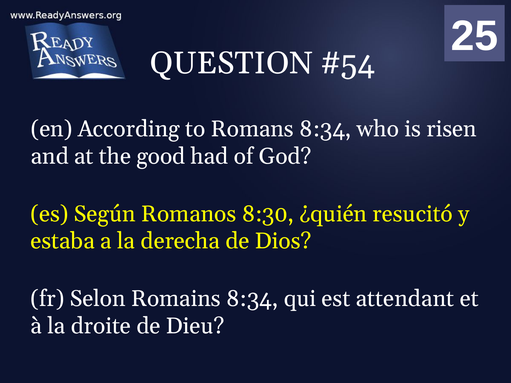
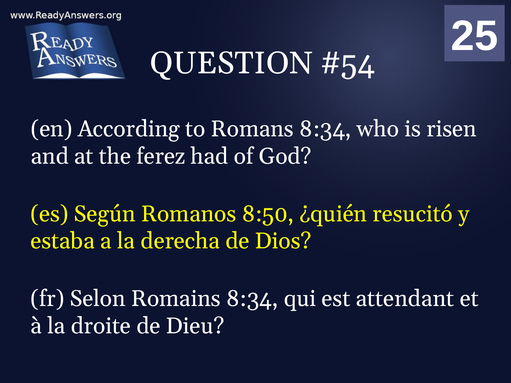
good: good -> ferez (161, 157)
8:30: 8:30 -> 8:50 (268, 214)
